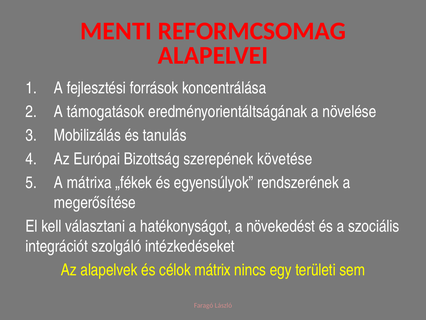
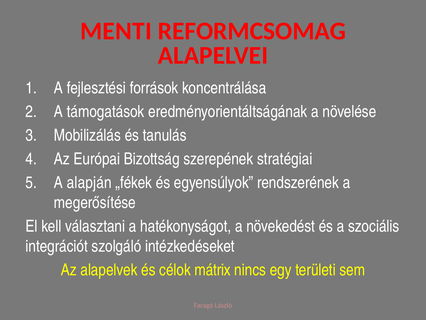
követése: követése -> stratégiai (285, 159)
mátrixa: mátrixa -> alapján (89, 183)
